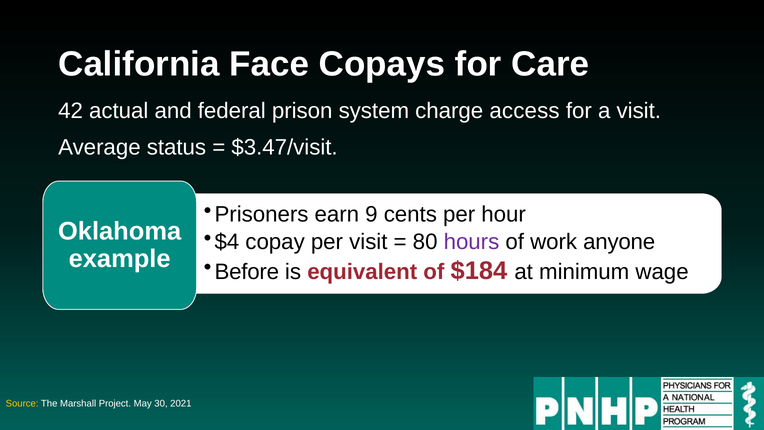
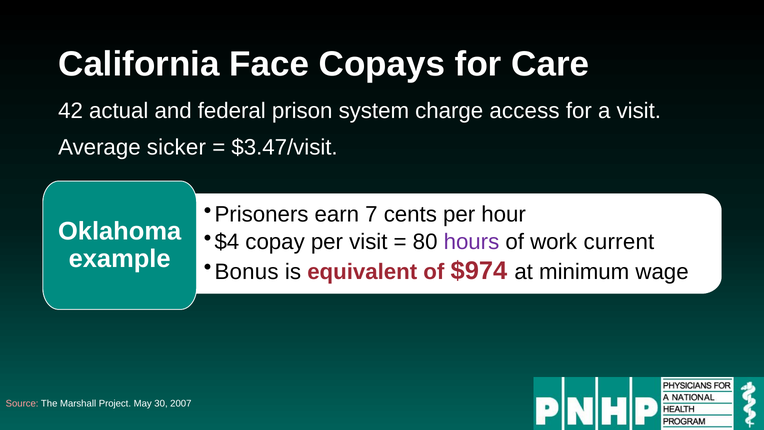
status: status -> sicker (176, 147)
9: 9 -> 7 (371, 214)
anyone: anyone -> current (619, 242)
Before: Before -> Bonus (247, 272)
$184: $184 -> $974 (479, 271)
Source colour: yellow -> pink (22, 403)
2021: 2021 -> 2007 (181, 403)
